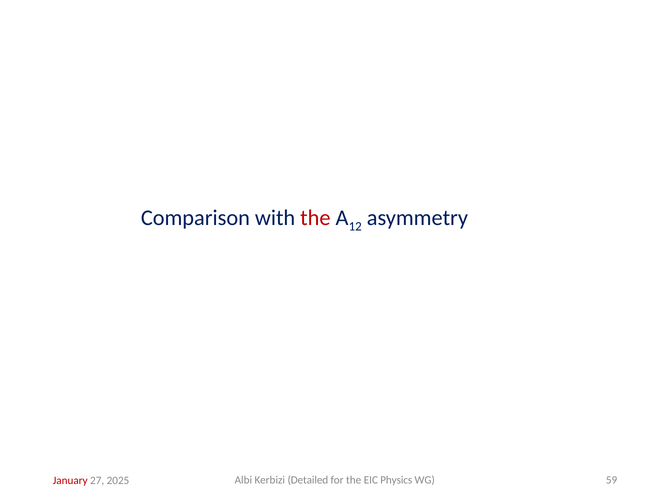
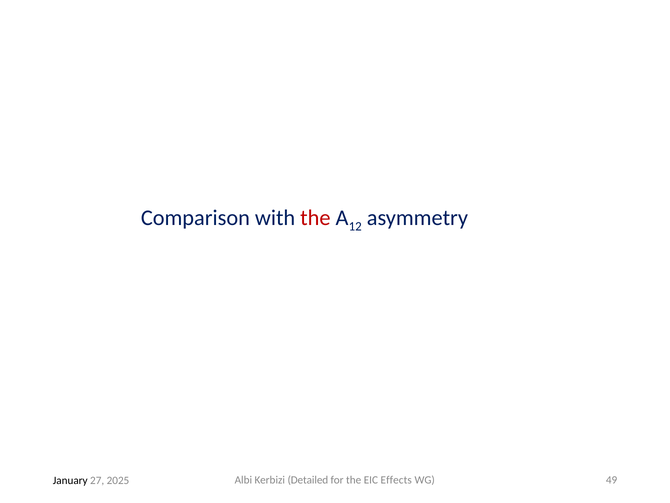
Physics: Physics -> Effects (396, 480)
59: 59 -> 49 (612, 480)
January colour: red -> black (70, 480)
